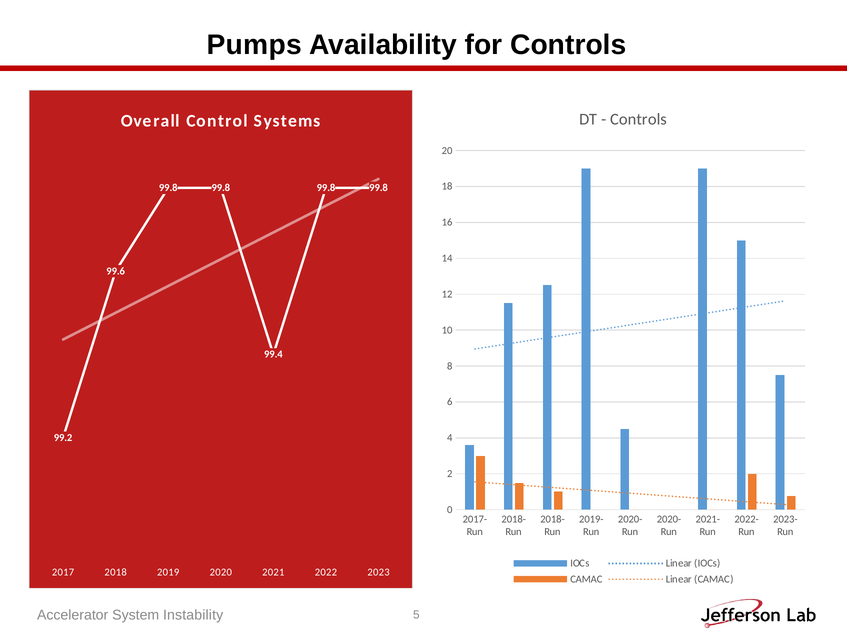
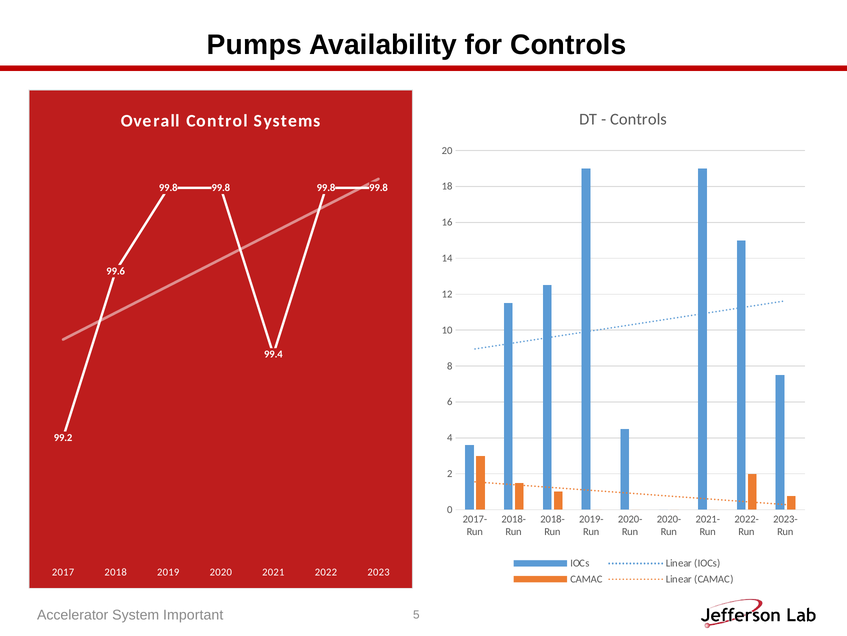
Instability: Instability -> Important (193, 614)
